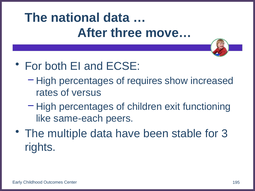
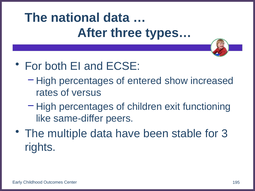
move…: move… -> types… (168, 33)
requires: requires -> entered (145, 81)
same-each: same-each -> same-differ (78, 119)
